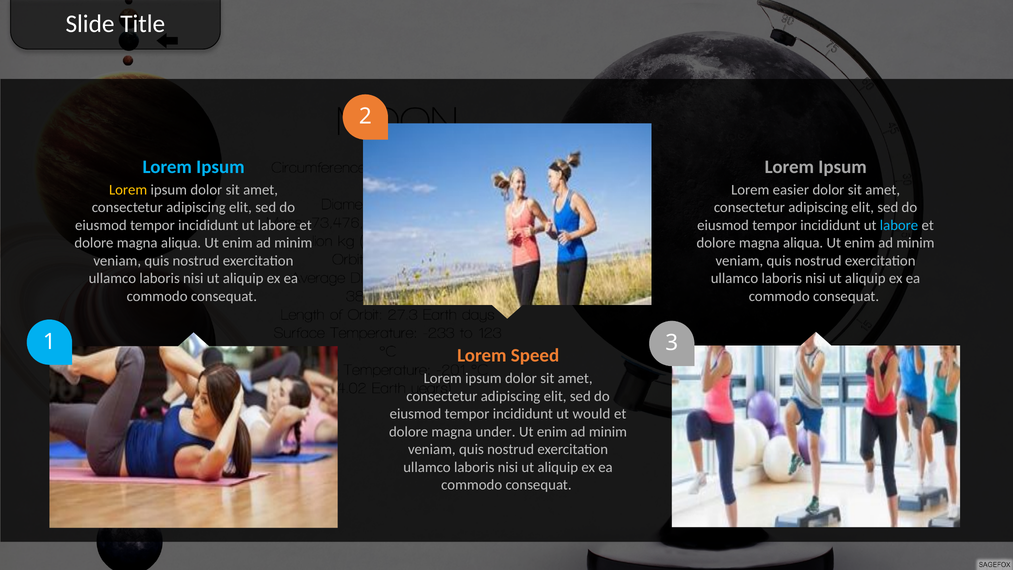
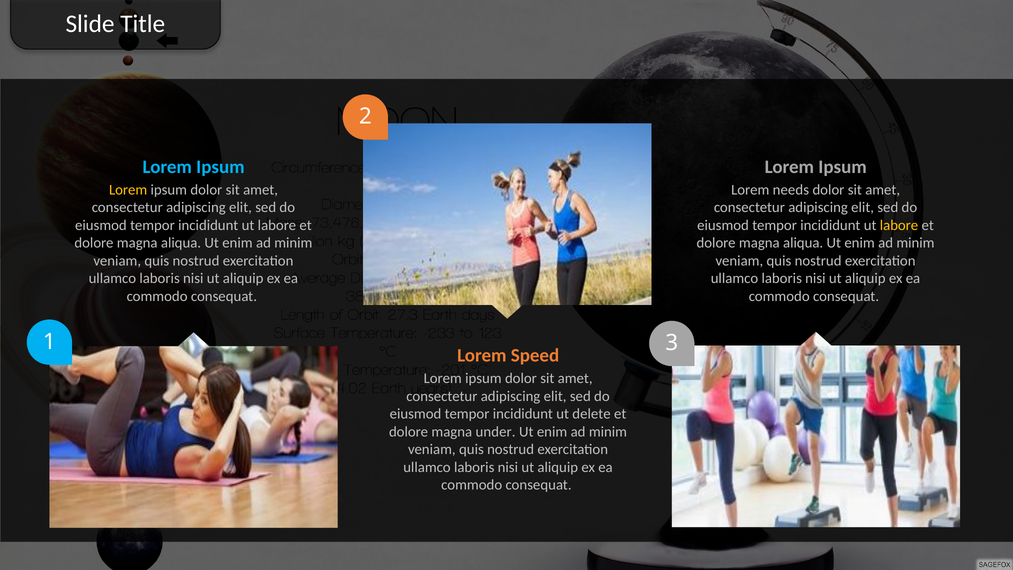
easier: easier -> needs (791, 190)
labore colour: light blue -> yellow (899, 225)
would: would -> delete (591, 414)
